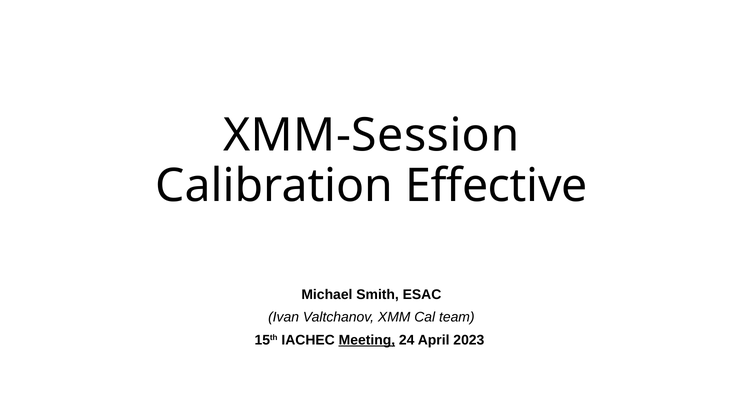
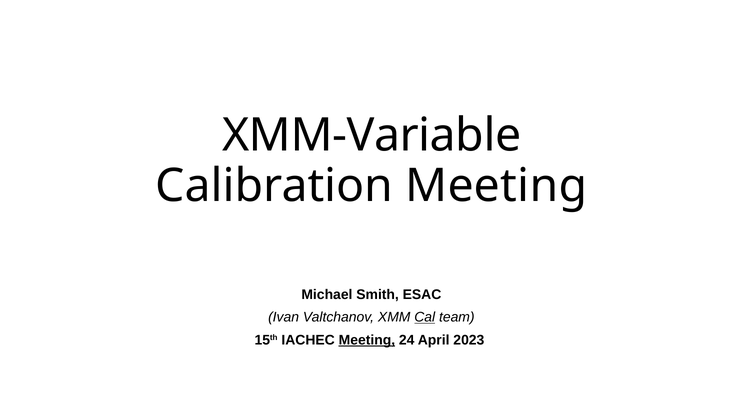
XMM-Session: XMM-Session -> XMM-Variable (372, 136)
Calibration Effective: Effective -> Meeting (496, 186)
Cal underline: none -> present (425, 317)
